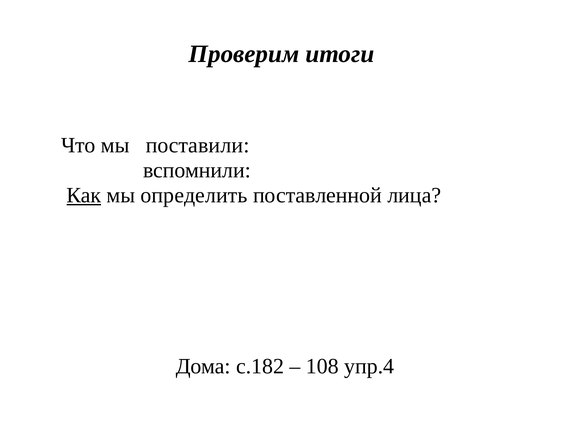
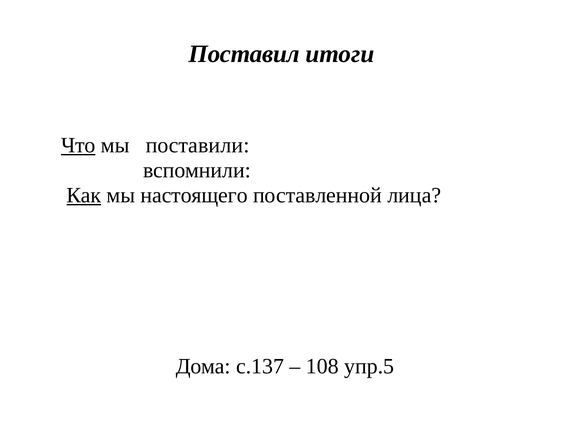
Проверим: Проверим -> Поставил (244, 54)
Что underline: none -> present (78, 145)
определить: определить -> настоящего (194, 195)
с.182: с.182 -> с.137 (260, 367)
упр.4: упр.4 -> упр.5 (369, 367)
